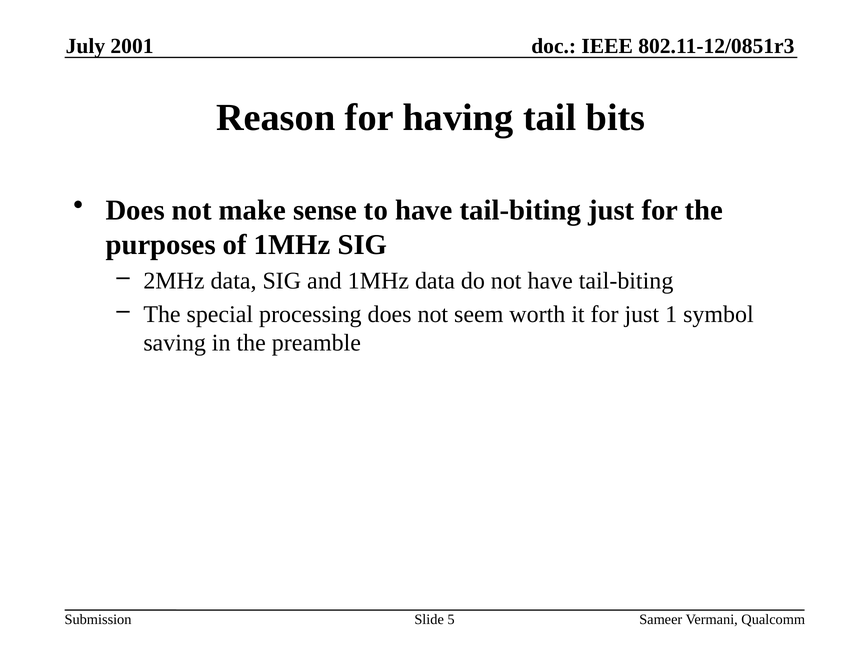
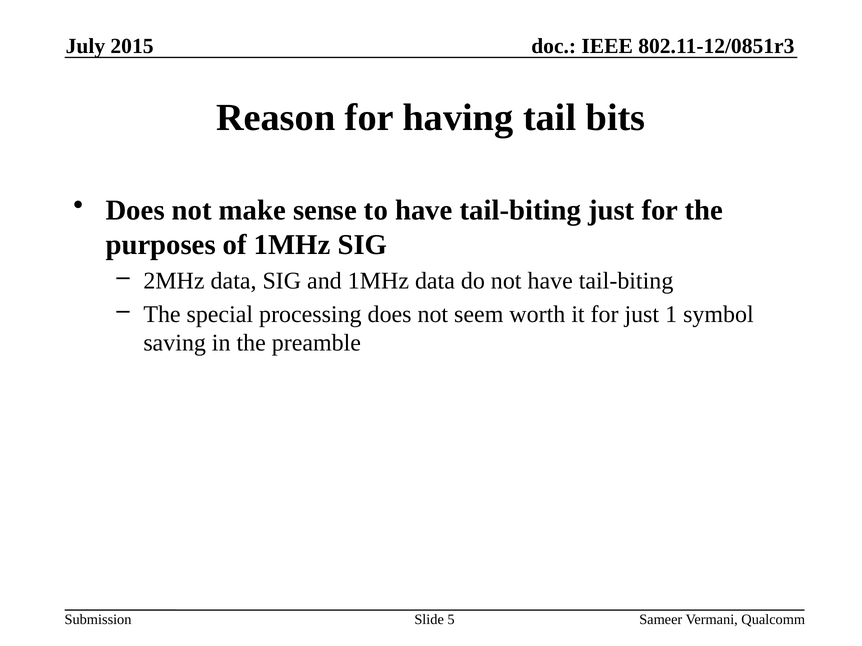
2001: 2001 -> 2015 (132, 46)
